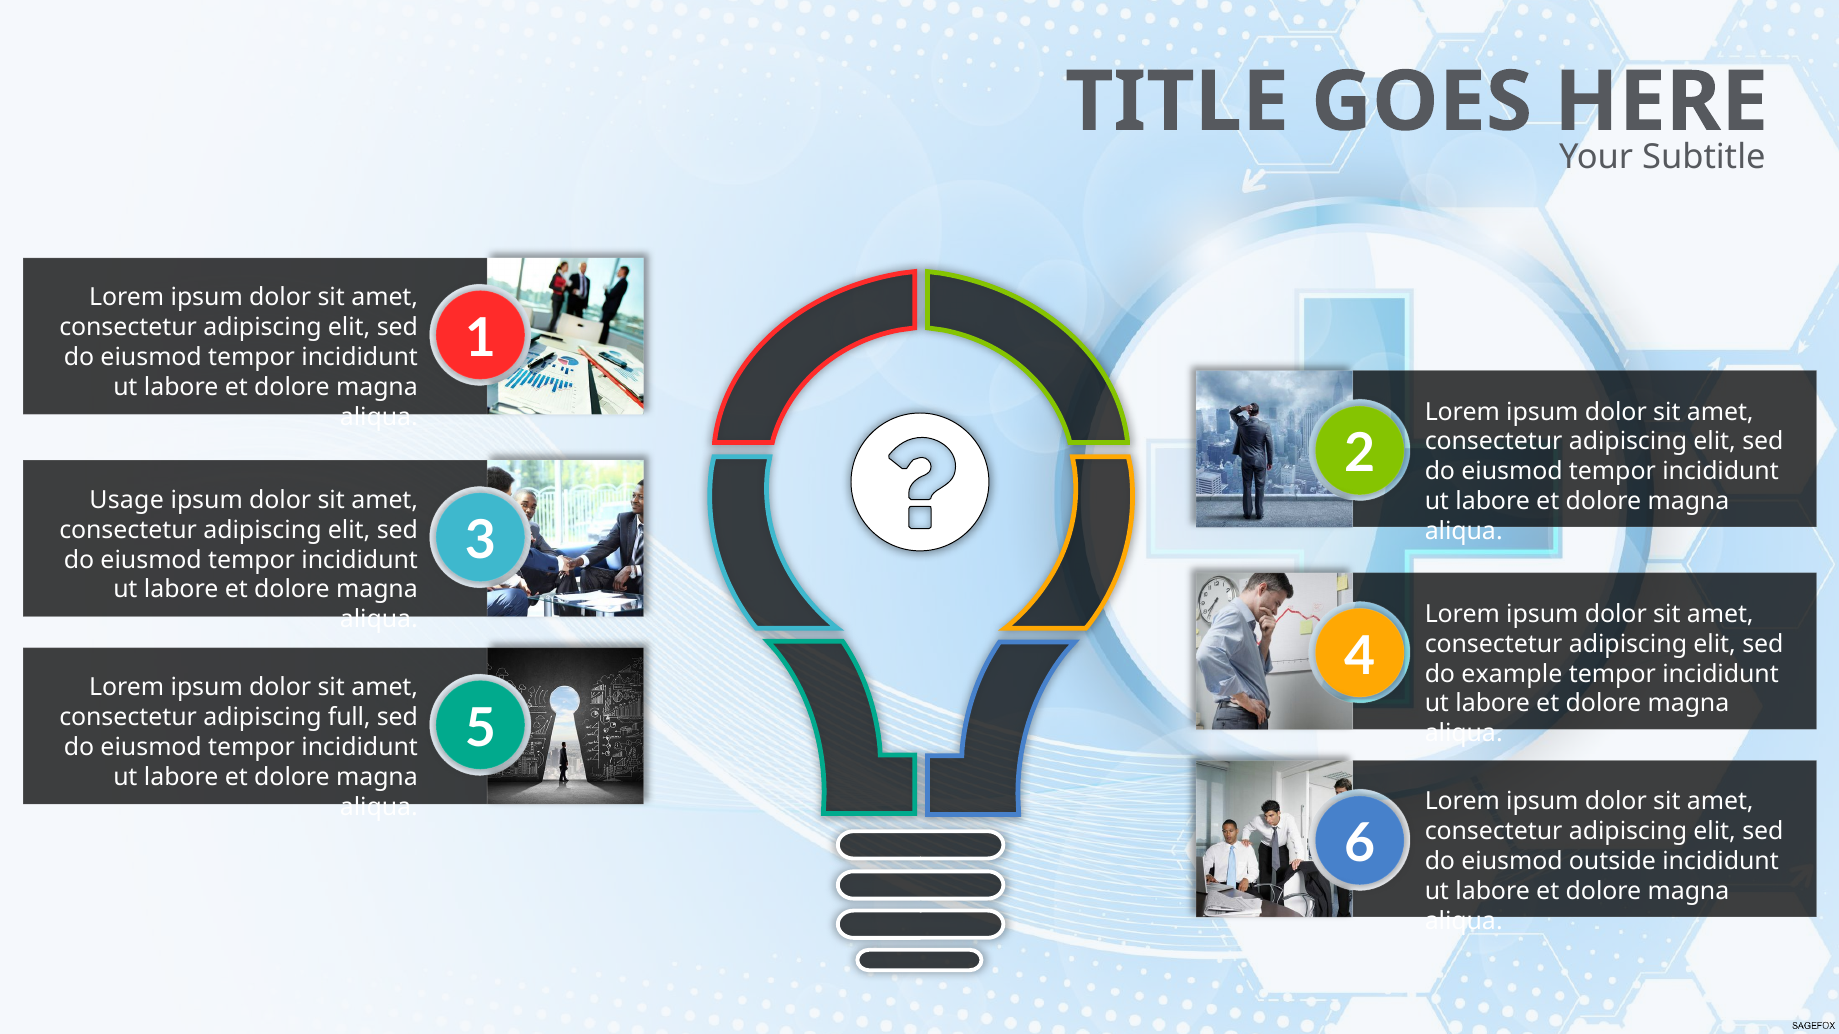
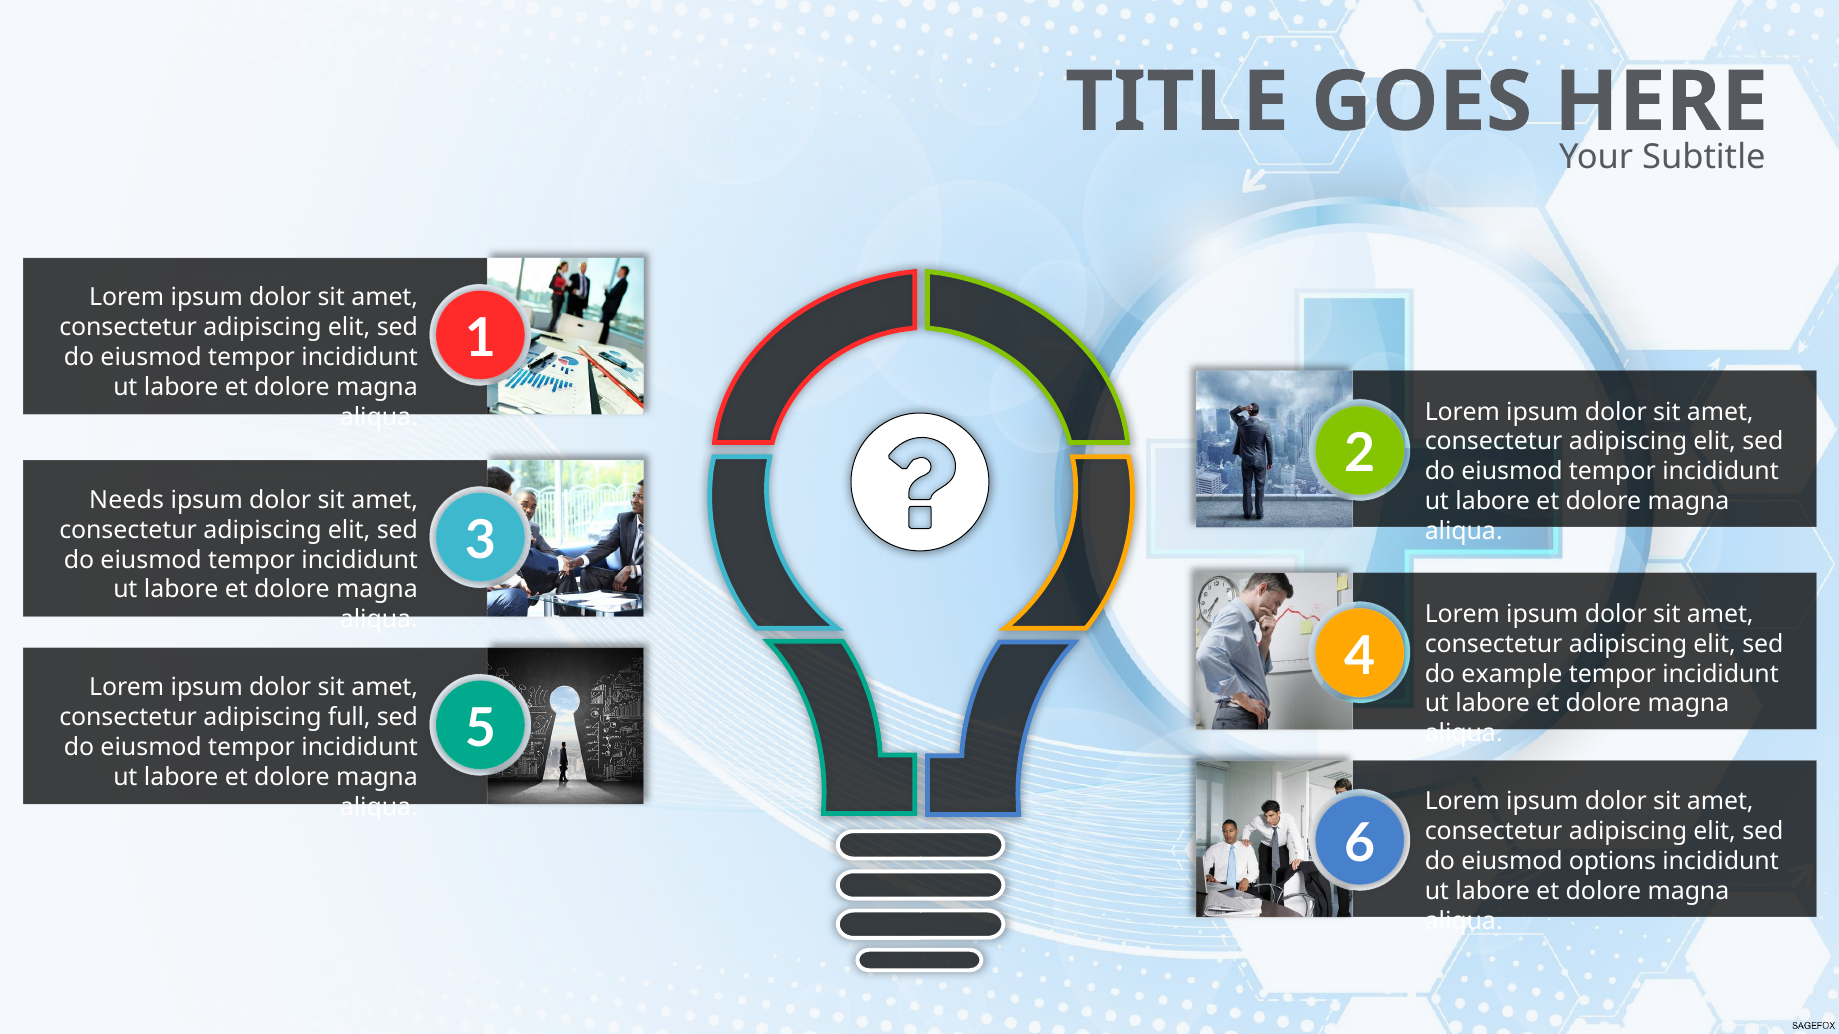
Usage: Usage -> Needs (127, 500)
outside: outside -> options (1612, 862)
